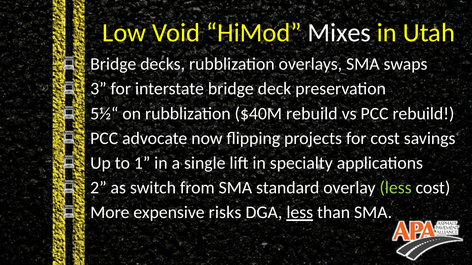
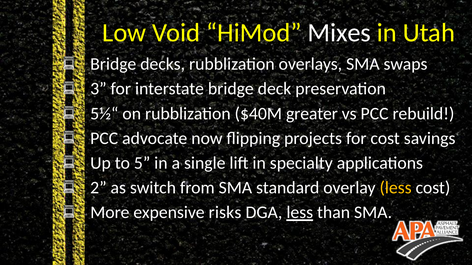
$40M rebuild: rebuild -> greater (312, 114)
1: 1 -> 5 (142, 163)
less colour: light green -> yellow (396, 188)
